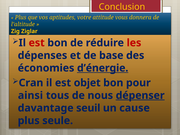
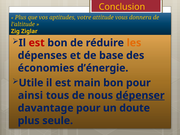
les colour: red -> orange (134, 43)
d’énergie underline: present -> none (103, 68)
Cran: Cran -> Utile (31, 83)
objet: objet -> main (87, 83)
davantage seuil: seuil -> pour (88, 108)
cause: cause -> doute (135, 108)
